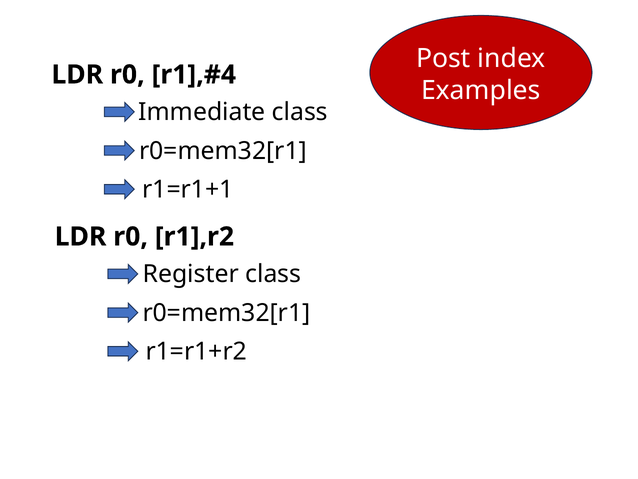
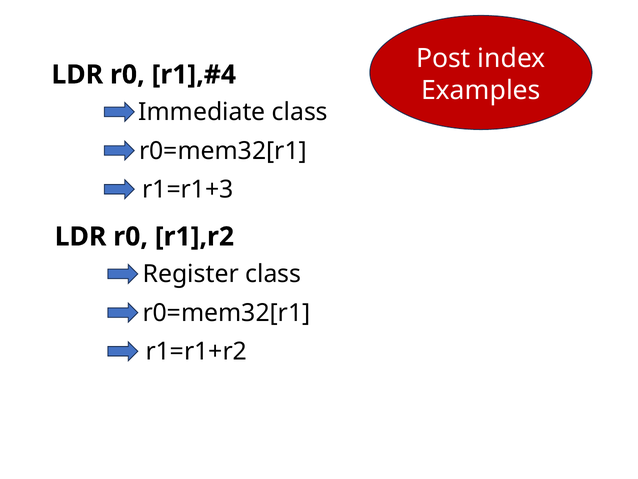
r1=r1+1: r1=r1+1 -> r1=r1+3 (188, 189)
